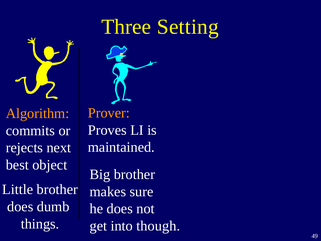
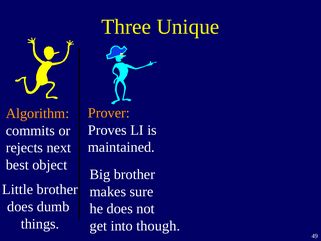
Setting: Setting -> Unique (188, 27)
